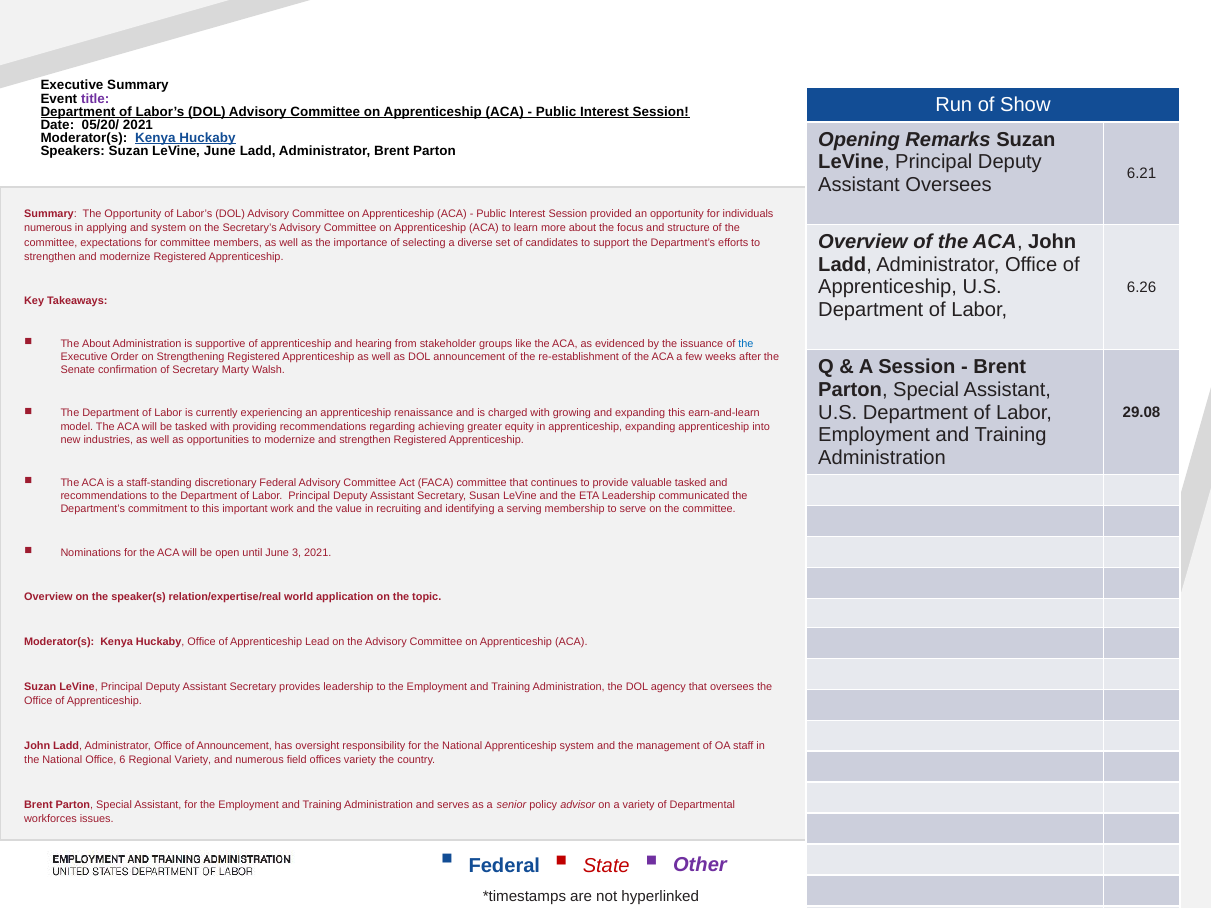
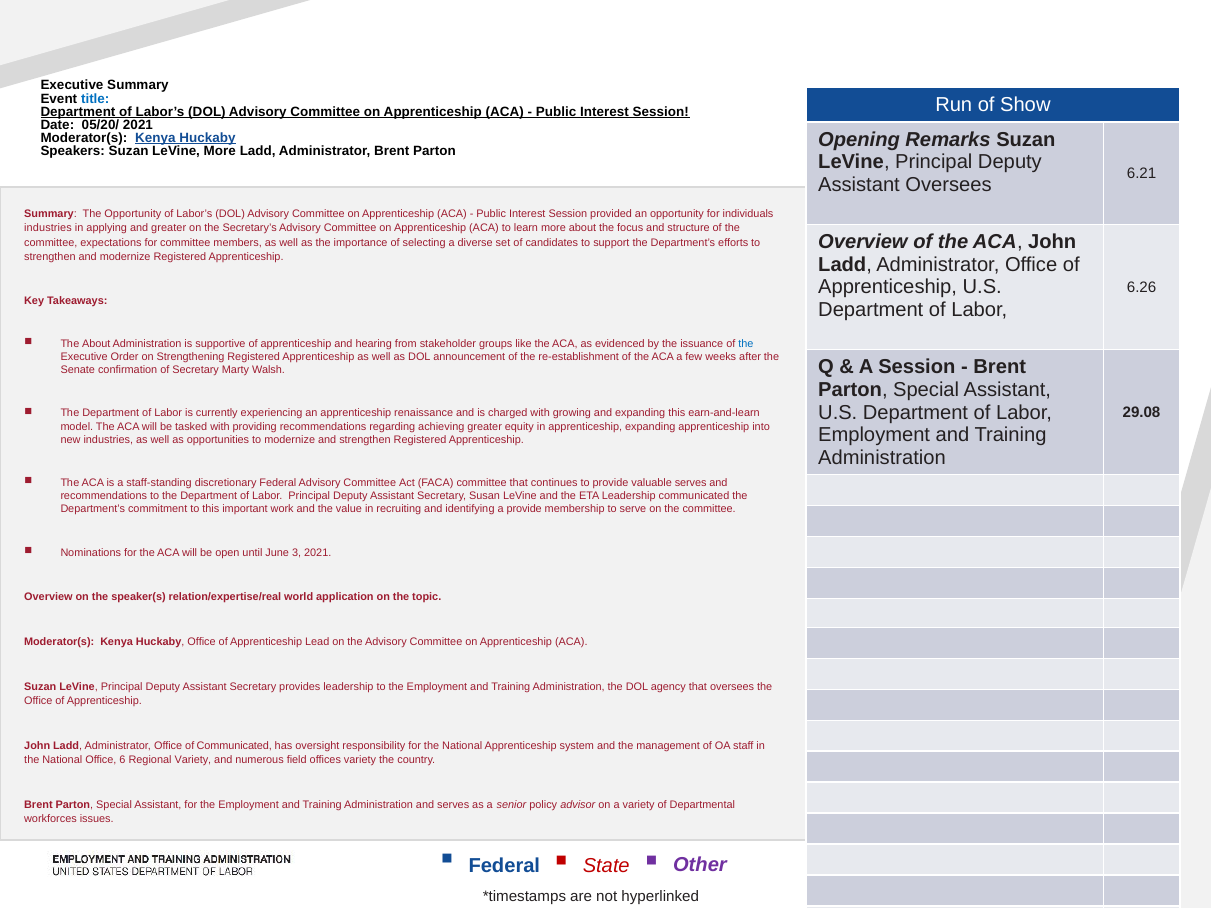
title colour: purple -> blue (95, 99)
LeVine June: June -> More (220, 151)
numerous: numerous -> industries (48, 228)
and system: system -> greater (169, 228)
valuable tasked: tasked -> serves (691, 483)
a serving: serving -> provide (524, 509)
of Announcement: Announcement -> Communicated (234, 746)
